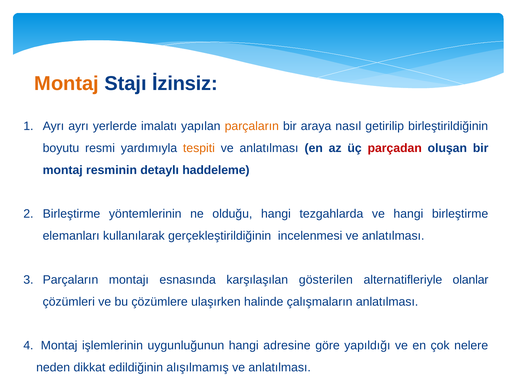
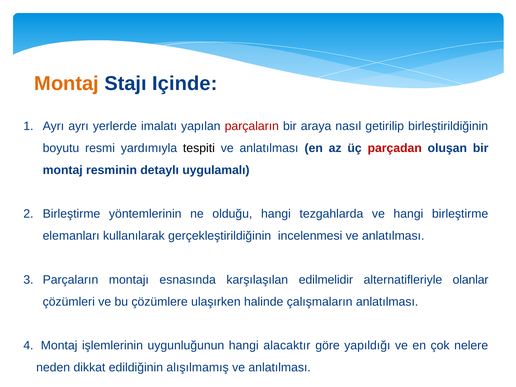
İzinsiz: İzinsiz -> Içinde (185, 83)
parçaların colour: orange -> red (252, 126)
tespiti colour: orange -> black (199, 148)
haddeleme: haddeleme -> uygulamalı (216, 170)
gösterilen: gösterilen -> edilmelidir (326, 280)
adresine: adresine -> alacaktır (287, 346)
